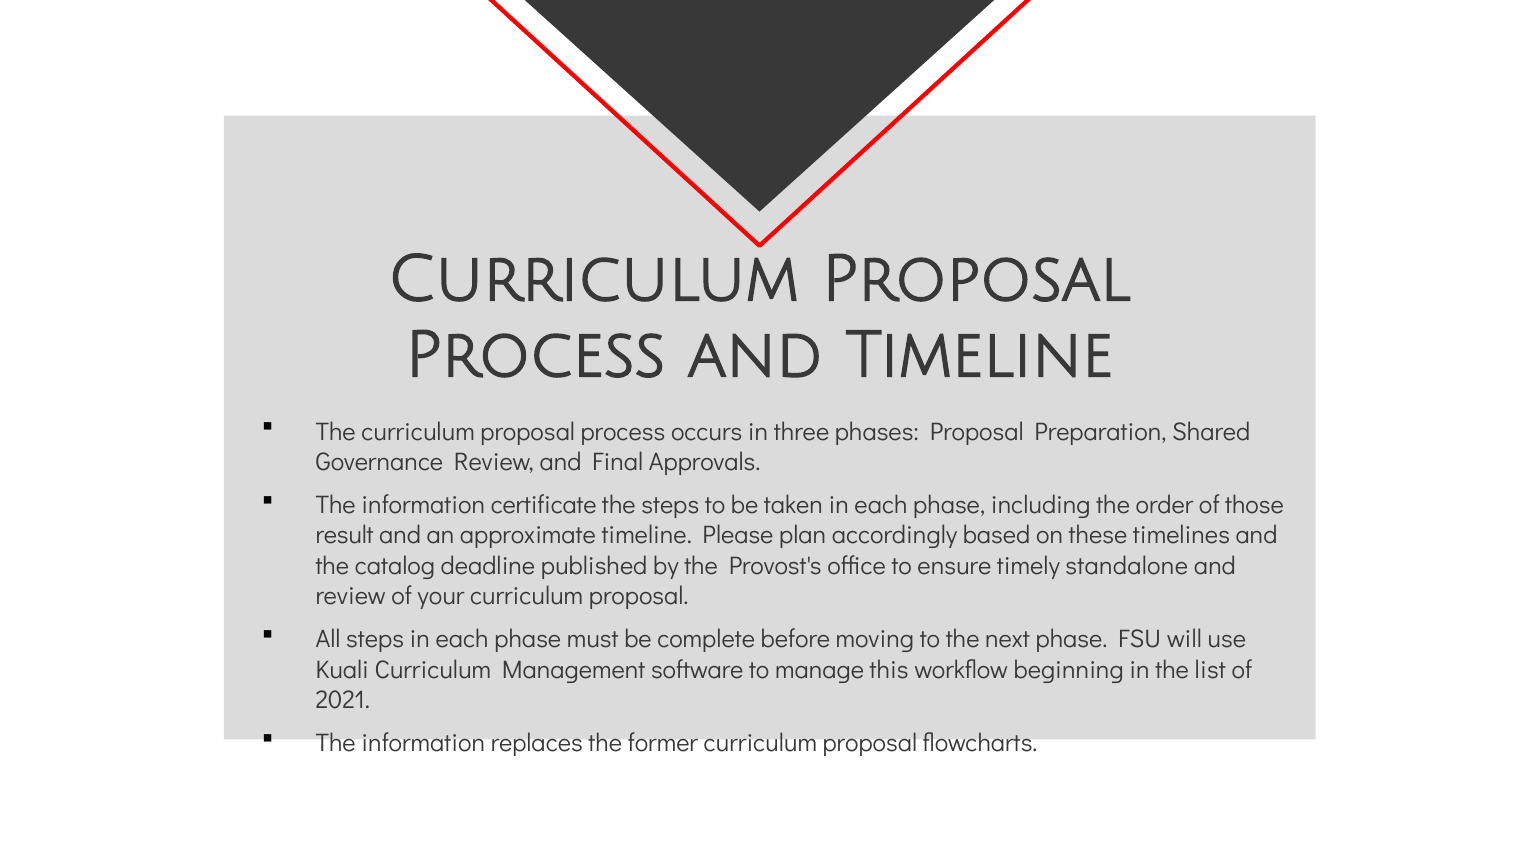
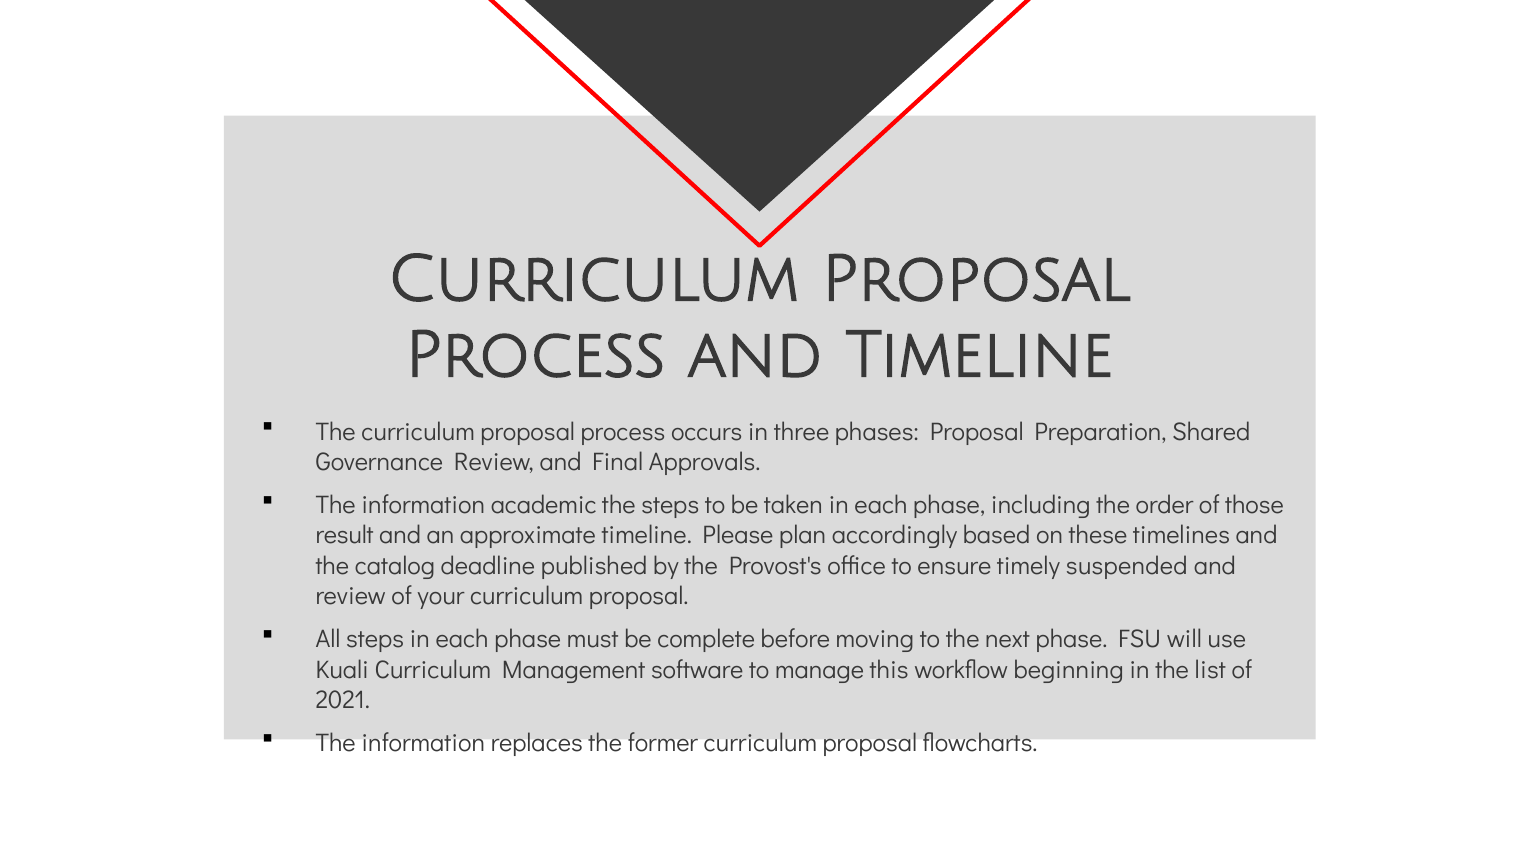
certificate: certificate -> academic (544, 505)
standalone: standalone -> suspended (1127, 566)
